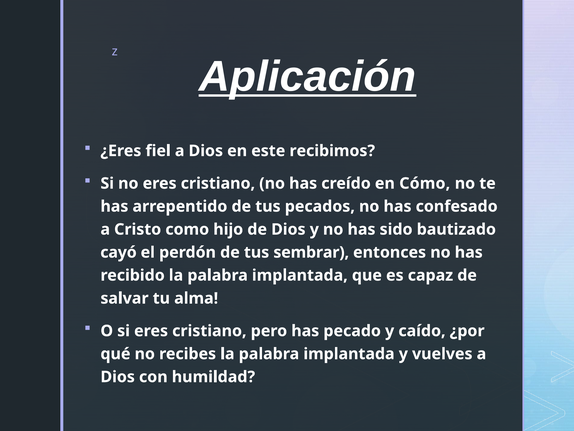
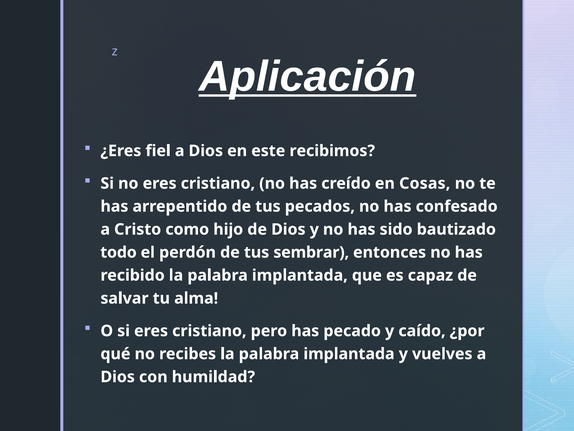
Cómo: Cómo -> Cosas (425, 183)
cayó: cayó -> todo (119, 252)
